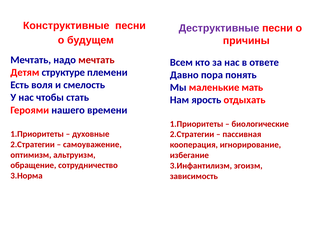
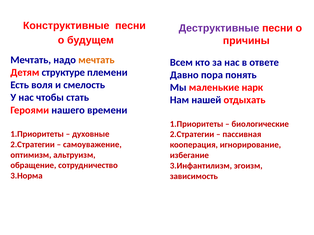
мечтать colour: red -> orange (96, 60)
мать: мать -> нарк (252, 88)
ярость: ярость -> нашей (206, 100)
